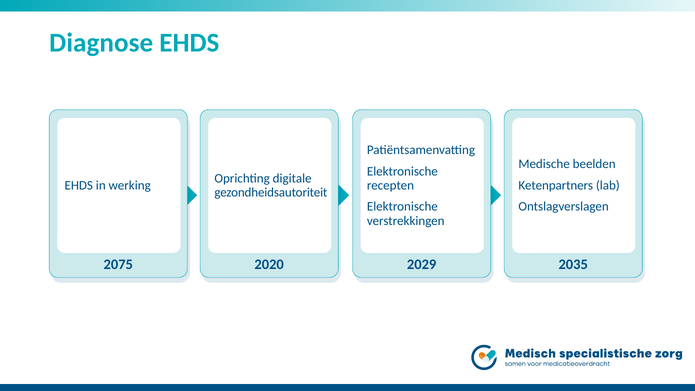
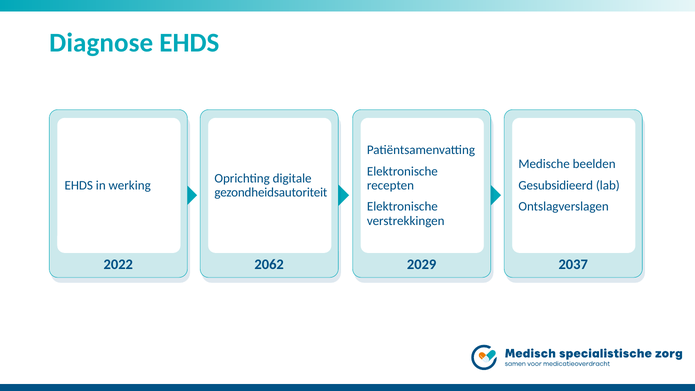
Ketenpartners: Ketenpartners -> Gesubsidieerd (556, 185)
2075: 2075 -> 2022 (118, 264)
2020: 2020 -> 2062 (269, 264)
2035: 2035 -> 2037 (573, 264)
